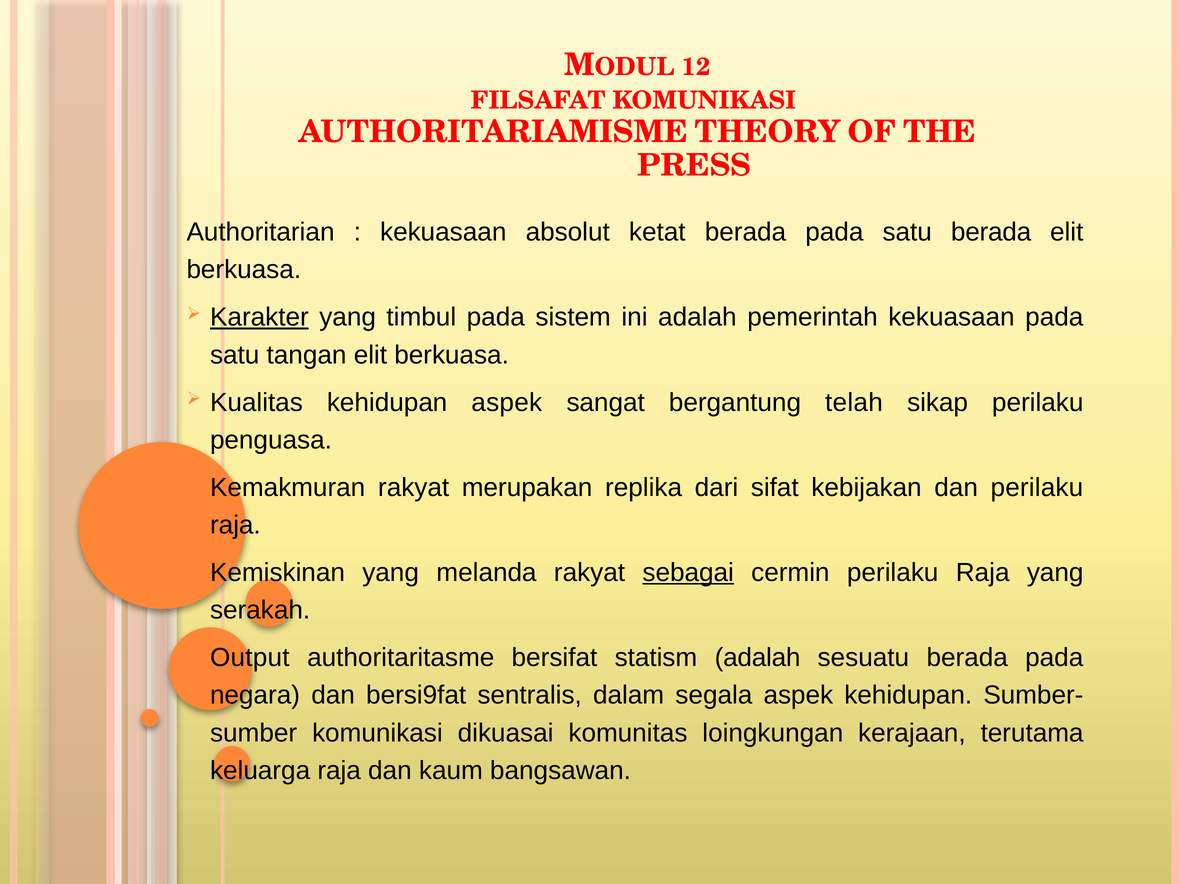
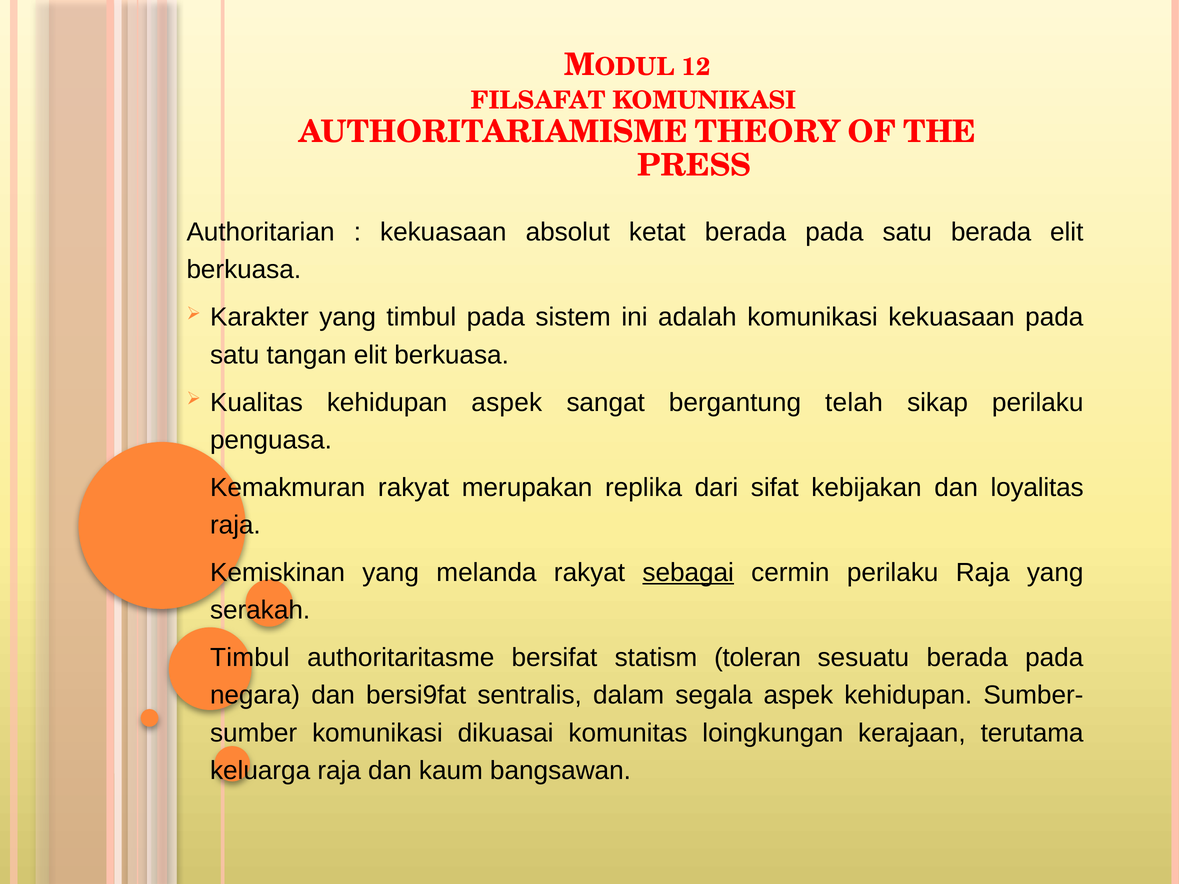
Karakter underline: present -> none (259, 317)
adalah pemerintah: pemerintah -> komunikasi (813, 317)
dan perilaku: perilaku -> loyalitas (1037, 488)
Output: Output -> Timbul (250, 658)
statism adalah: adalah -> toleran (758, 658)
